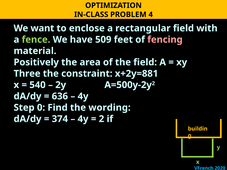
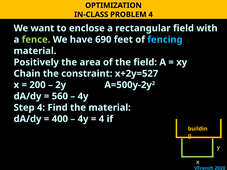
509: 509 -> 690 (103, 40)
fencing colour: pink -> light blue (165, 40)
Three: Three -> Chain (27, 74)
x+2y=881: x+2y=881 -> x+2y=527 (137, 74)
540: 540 -> 200 (38, 85)
636: 636 -> 560 (60, 96)
Step 0: 0 -> 4 (41, 108)
the wording: wording -> material (110, 108)
374: 374 -> 400 (60, 119)
2: 2 -> 4 (101, 119)
